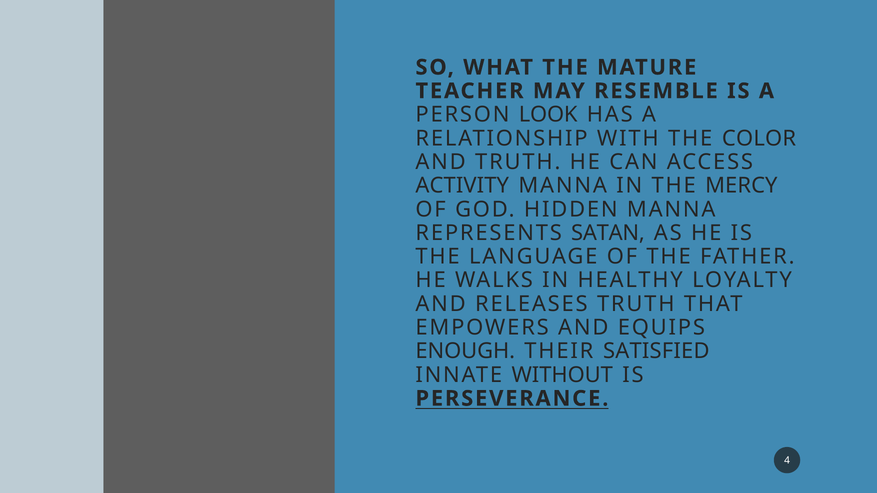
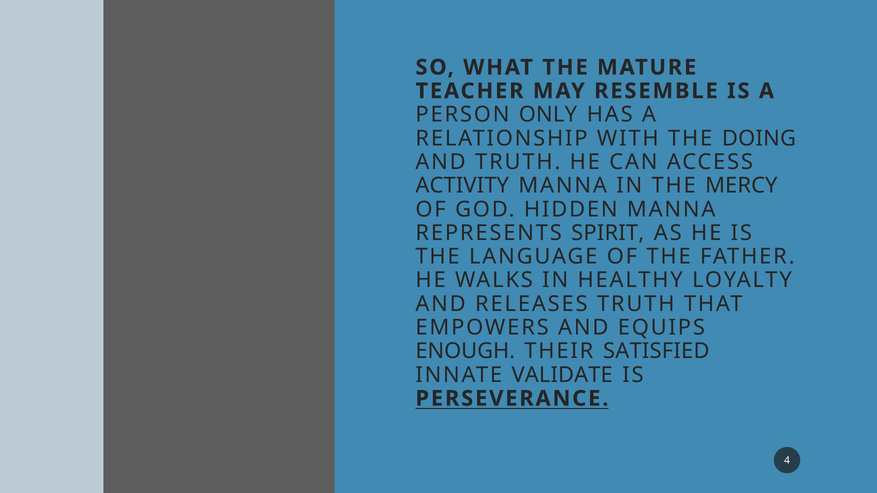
LOOK: LOOK -> ONLY (548, 115)
COLOR: COLOR -> DOING (759, 138)
SATAN: SATAN -> SPIRIT (608, 233)
WITHOUT: WITHOUT -> VALIDATE (562, 375)
